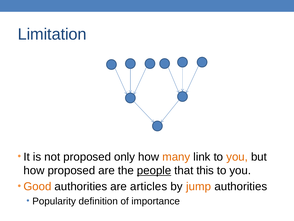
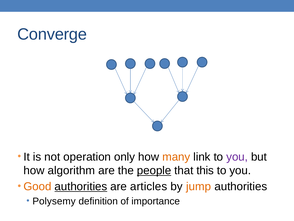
Limitation: Limitation -> Converge (52, 34)
not proposed: proposed -> operation (87, 156)
you colour: orange -> purple (237, 156)
how proposed: proposed -> algorithm (71, 170)
authorities underline: none -> present (81, 186)
Popularity: Popularity -> Polysemy (54, 201)
